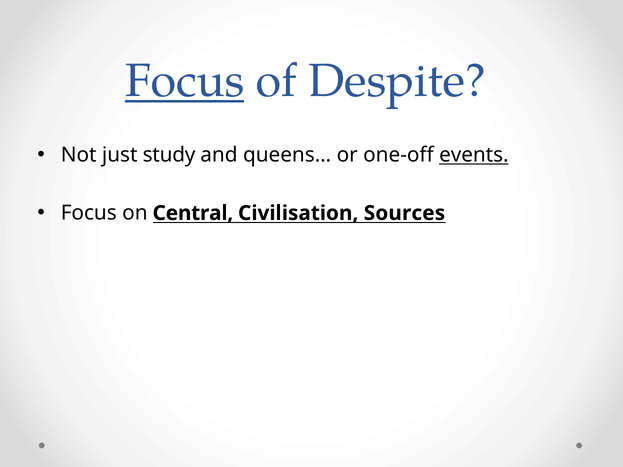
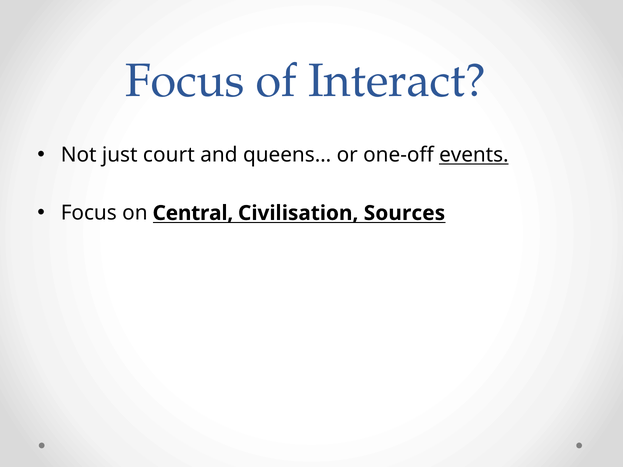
Focus underline: present -> none (185, 81)
Despite: Despite -> Interact (397, 81)
study: study -> court (169, 155)
